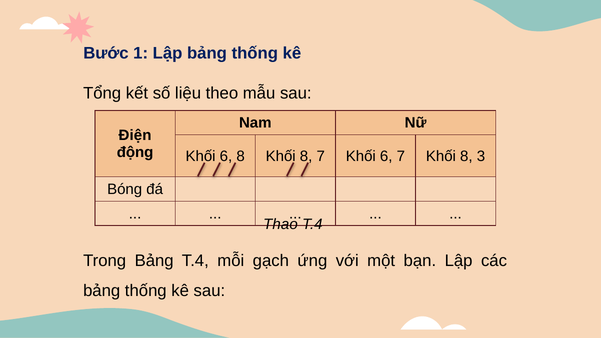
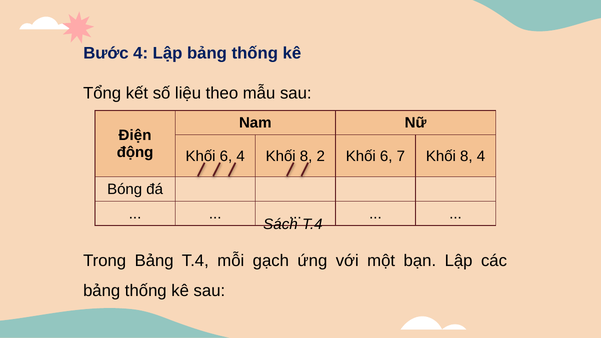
Bước 1: 1 -> 4 (141, 53)
8: 8 -> 4 (241, 156)
7: 7 -> 2 (321, 156)
8 3: 3 -> 4 (481, 156)
Thao: Thao -> Sách (281, 225)
